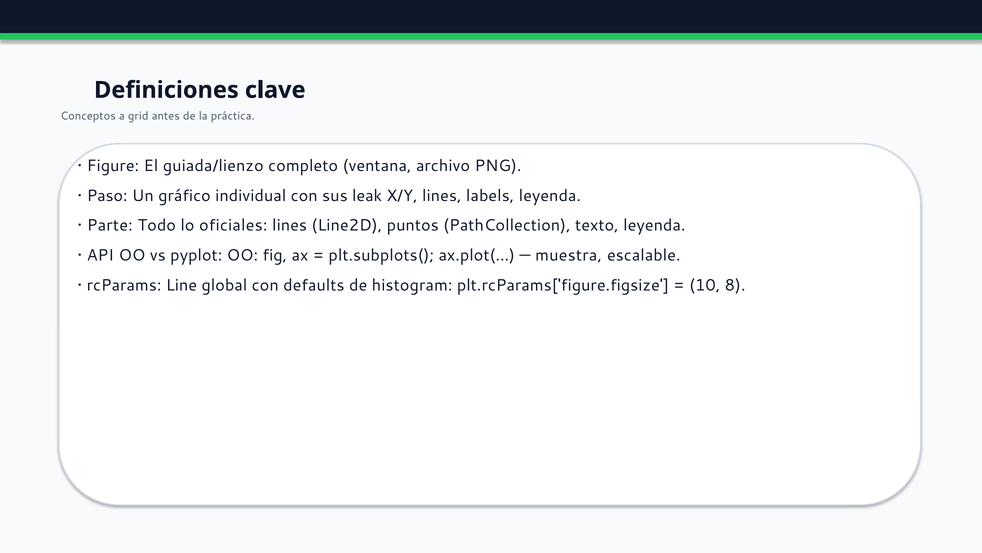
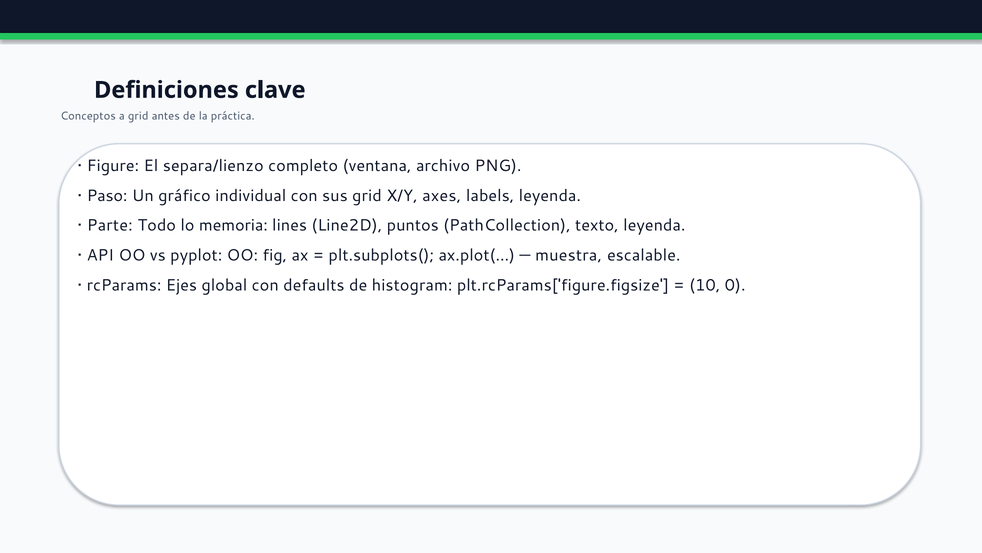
guiada/lienzo: guiada/lienzo -> separa/lienzo (213, 166)
sus leak: leak -> grid (367, 195)
X/Y lines: lines -> axes (442, 195)
oficiales: oficiales -> memoria (233, 225)
Line: Line -> Ejes (181, 285)
8: 8 -> 0 (735, 285)
